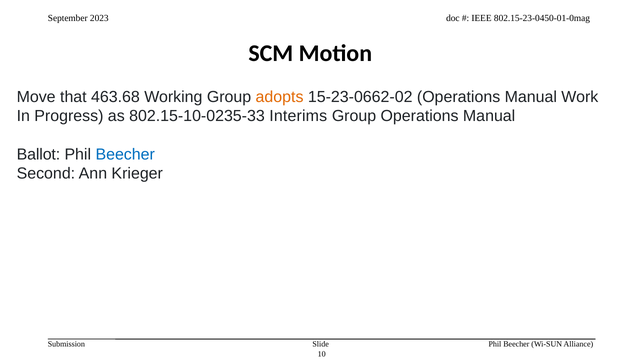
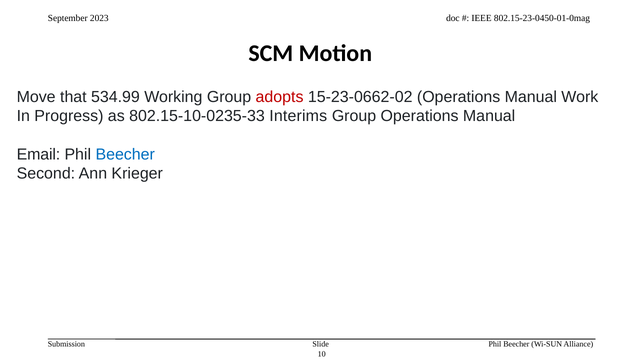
463.68: 463.68 -> 534.99 (115, 97)
adopts colour: orange -> red (280, 97)
Ballot: Ballot -> Email (38, 154)
